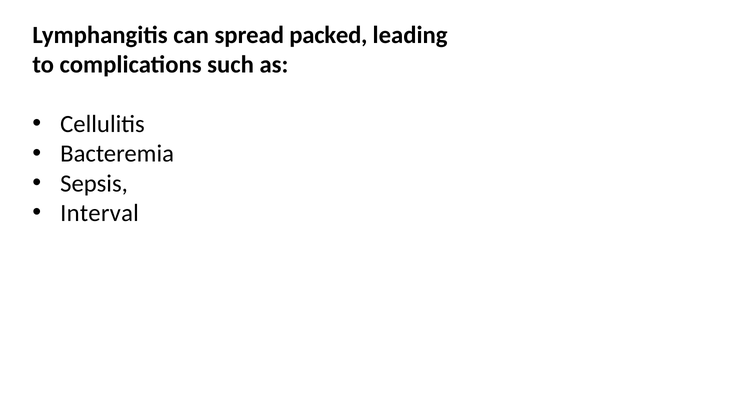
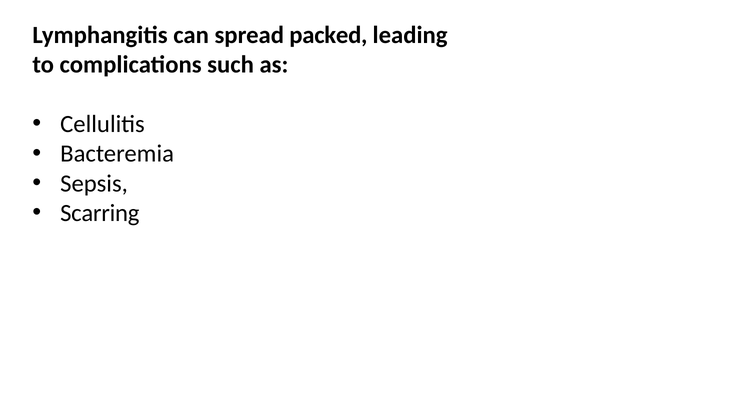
Interval: Interval -> Scarring (100, 213)
